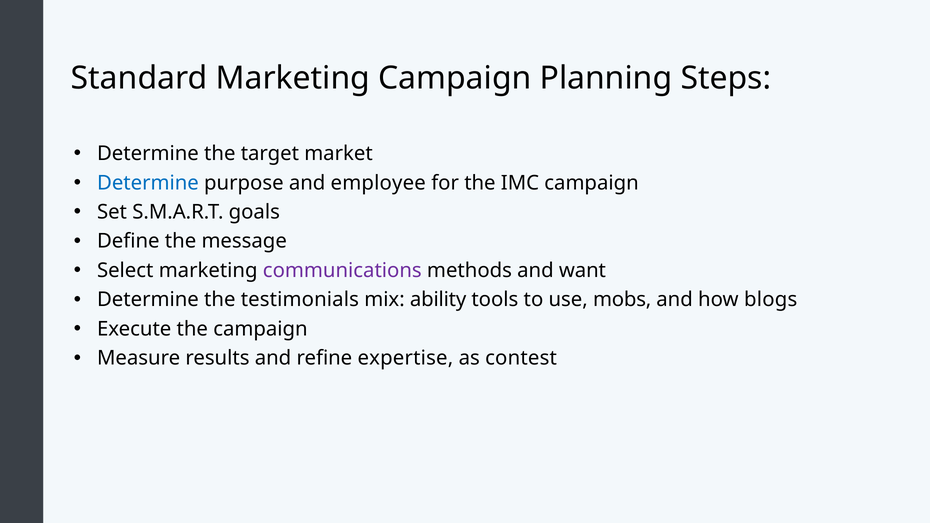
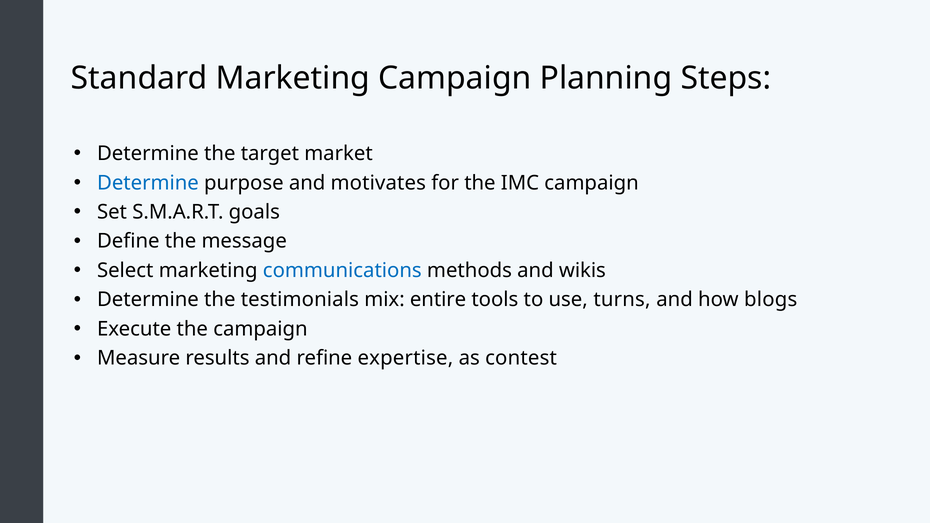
employee: employee -> motivates (378, 183)
communications colour: purple -> blue (342, 271)
want: want -> wikis (582, 271)
ability: ability -> entire (438, 300)
mobs: mobs -> turns (622, 300)
